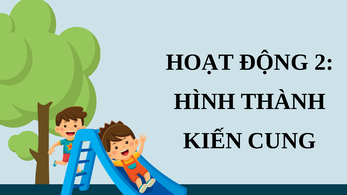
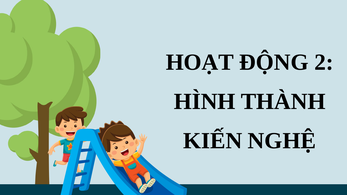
CUNG: CUNG -> NGHỆ (282, 141)
